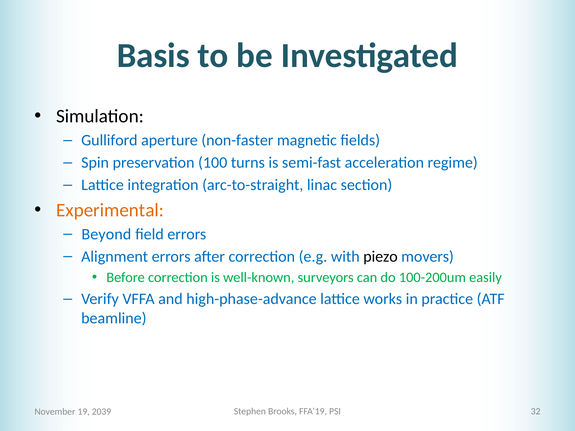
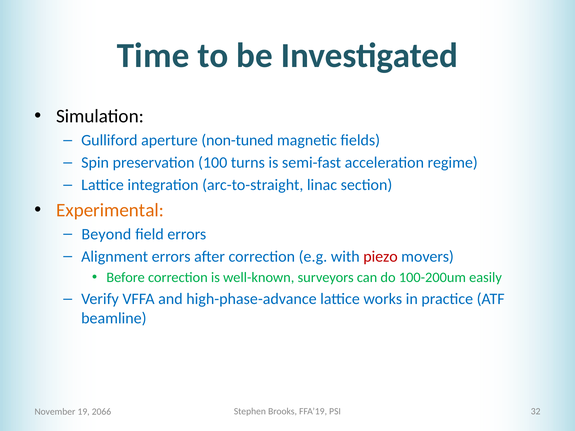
Basis: Basis -> Time (153, 56)
non-faster: non-faster -> non-tuned (237, 140)
piezo colour: black -> red (380, 257)
2039: 2039 -> 2066 (101, 412)
